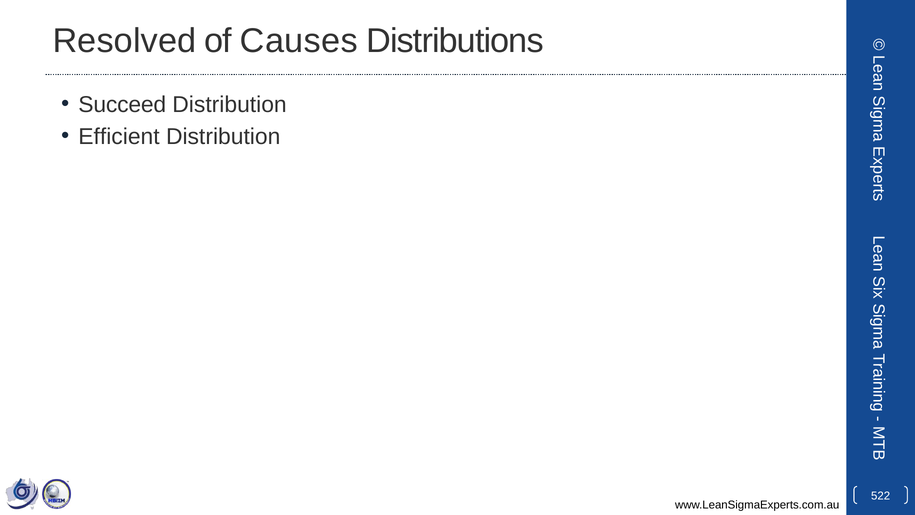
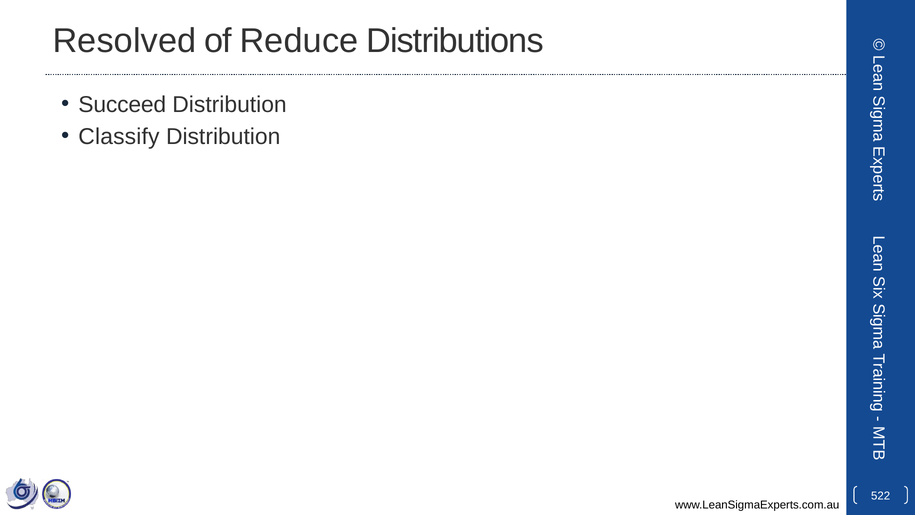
Causes: Causes -> Reduce (299, 41)
Efficient: Efficient -> Classify (119, 137)
